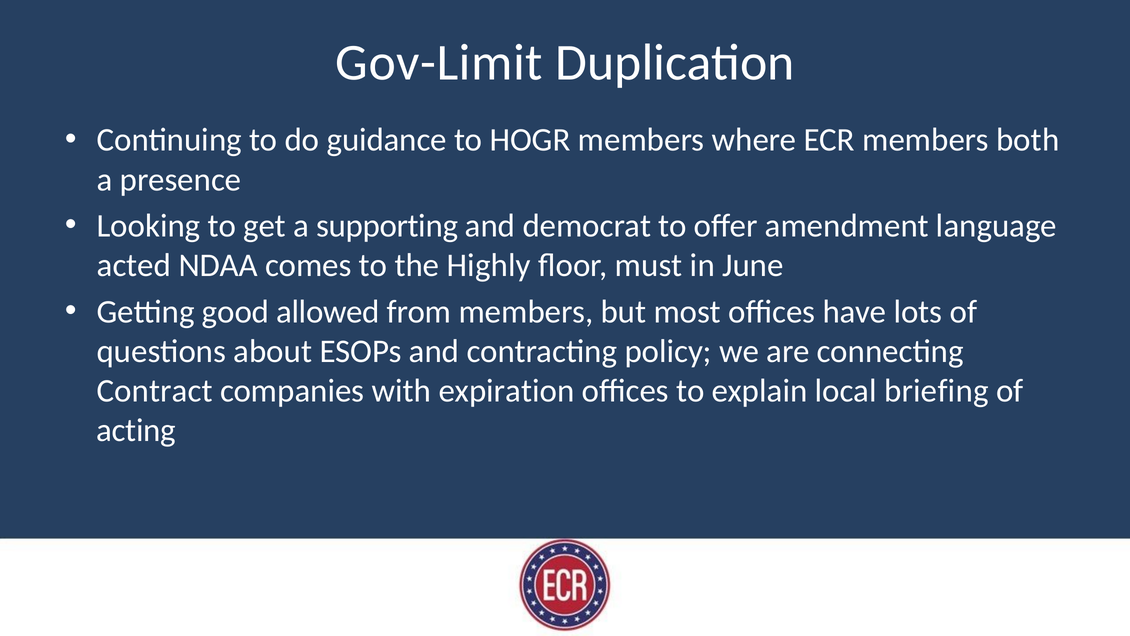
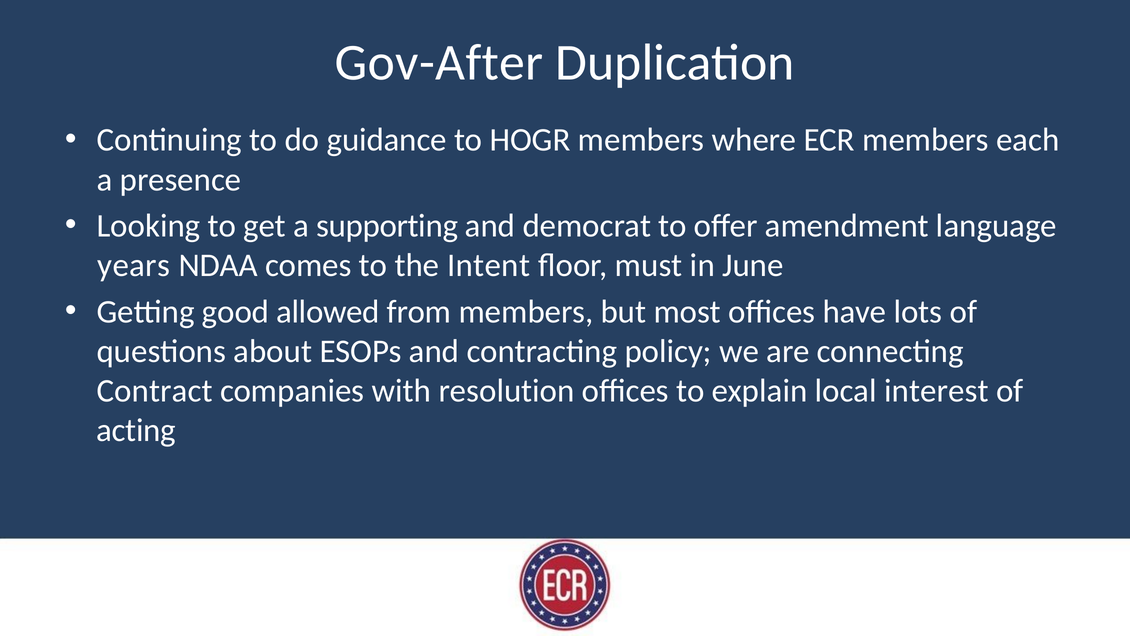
Gov-Limit: Gov-Limit -> Gov-After (439, 63)
both: both -> each (1028, 140)
acted: acted -> years (134, 265)
Highly: Highly -> Intent (489, 265)
expiration: expiration -> resolution (506, 391)
briefing: briefing -> interest (936, 391)
